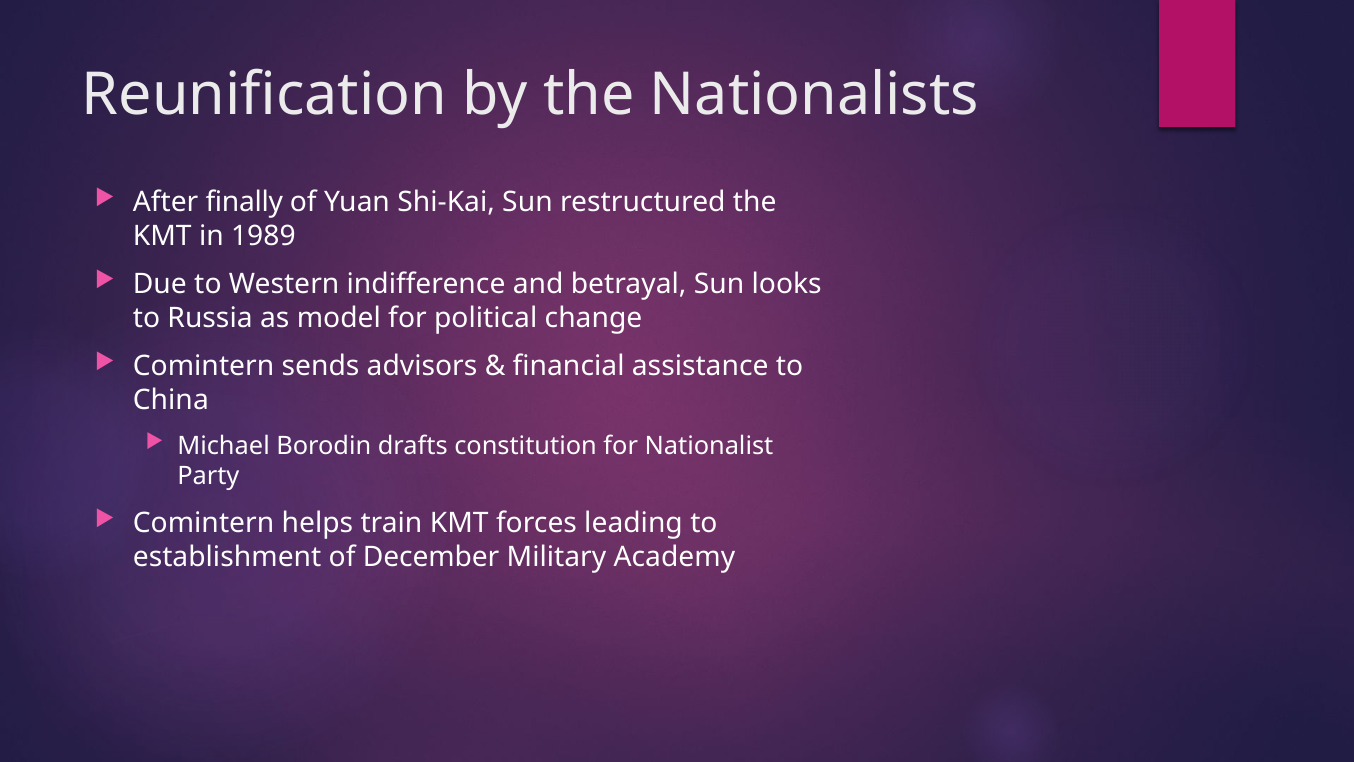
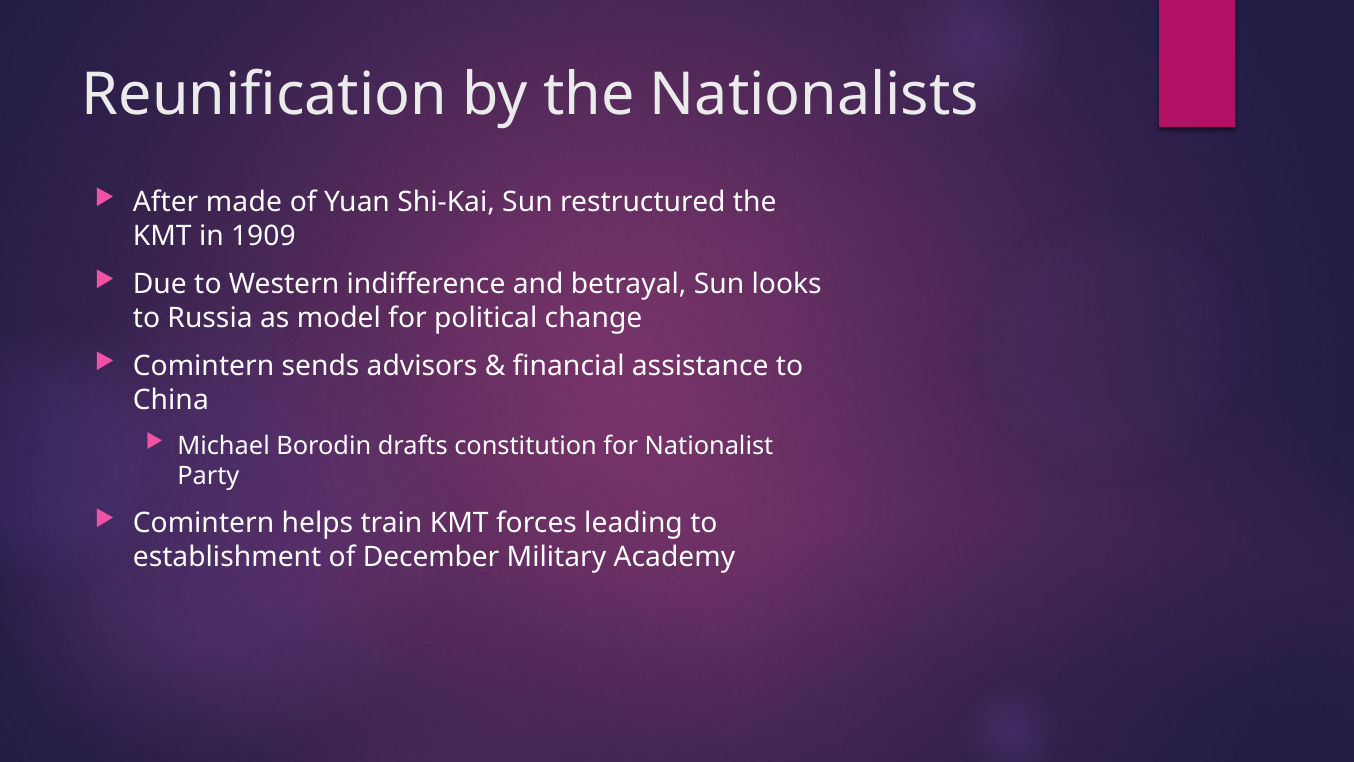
finally: finally -> made (244, 202)
1989: 1989 -> 1909 (263, 236)
